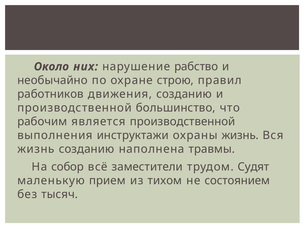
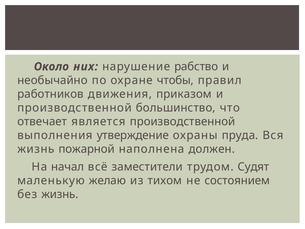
строю: строю -> чтобы (175, 80)
движения созданию: созданию -> приказом (184, 94)
рабочим: рабочим -> отвечает (42, 121)
инструктажи: инструктажи -> утверждение (133, 135)
охраны жизнь: жизнь -> пруда (240, 135)
жизнь созданию: созданию -> пожарной (87, 149)
травмы: травмы -> должен (212, 149)
собор: собор -> начал (68, 167)
прием: прием -> желаю (107, 180)
без тысяч: тысяч -> жизнь (60, 194)
